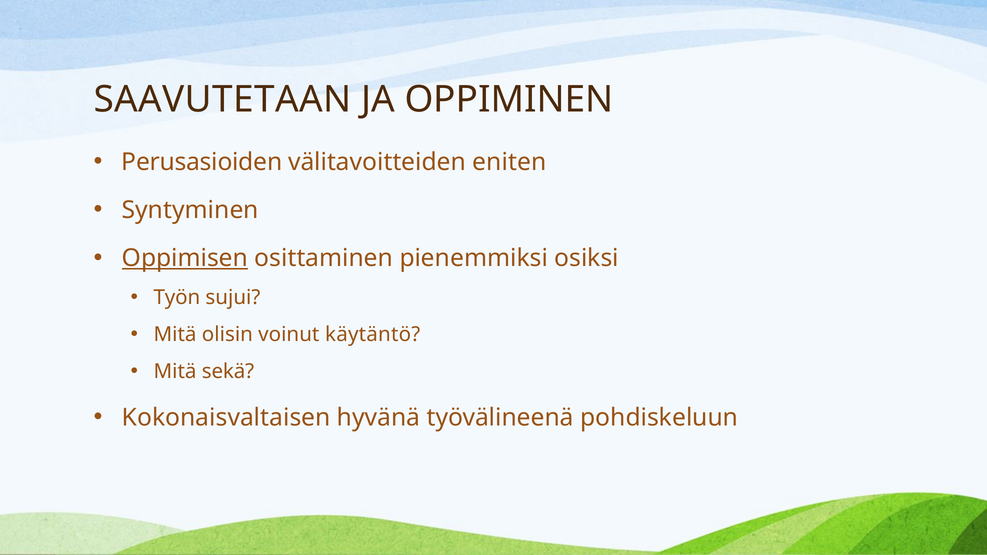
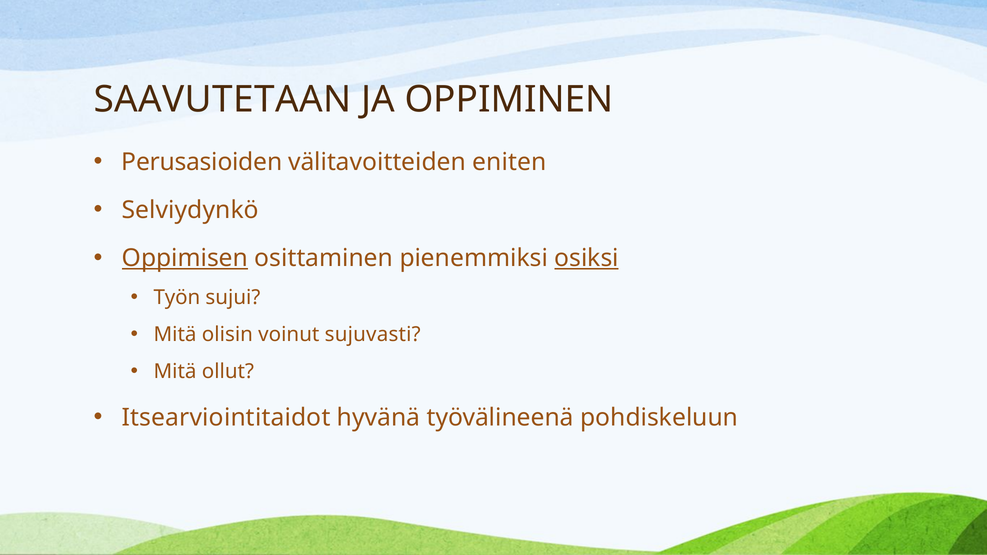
Syntyminen: Syntyminen -> Selviydynkö (190, 210)
osiksi underline: none -> present (586, 258)
käytäntö: käytäntö -> sujuvasti (373, 335)
sekä: sekä -> ollut (228, 372)
Kokonaisvaltaisen: Kokonaisvaltaisen -> Itsearviointitaidot (226, 417)
